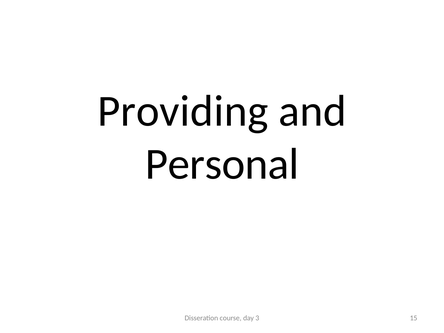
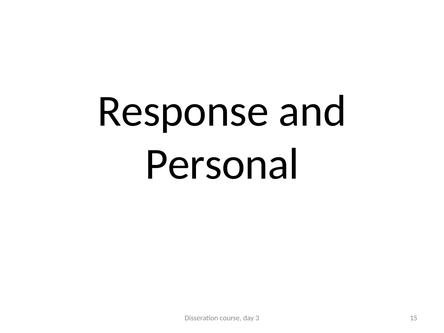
Providing: Providing -> Response (183, 111)
